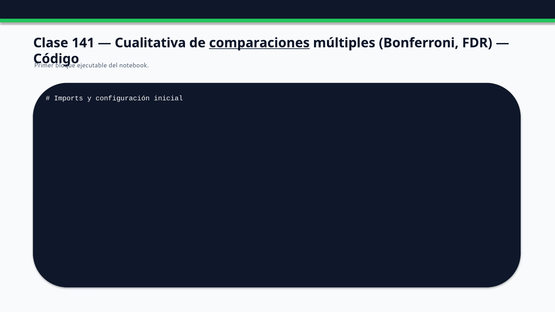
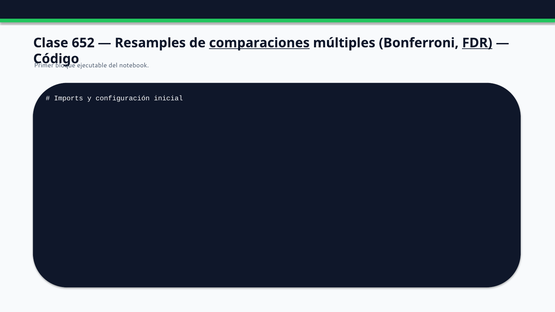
141: 141 -> 652 (83, 43)
Cualitativa: Cualitativa -> Resamples (150, 43)
FDR underline: none -> present (477, 43)
